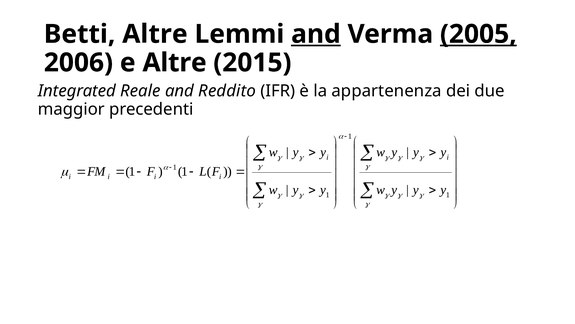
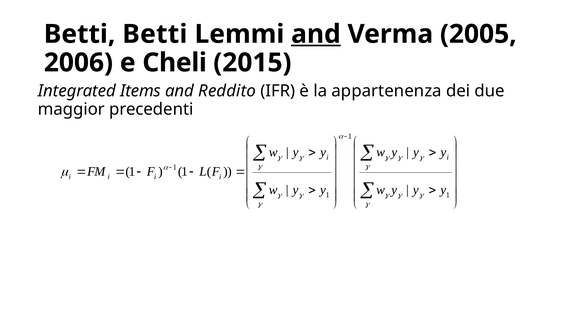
Betti Altre: Altre -> Betti (155, 34)
2005 underline: present -> none (478, 34)
e Altre: Altre -> Cheli (175, 63)
Reale: Reale -> Items (141, 91)
